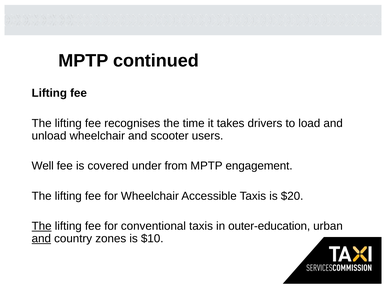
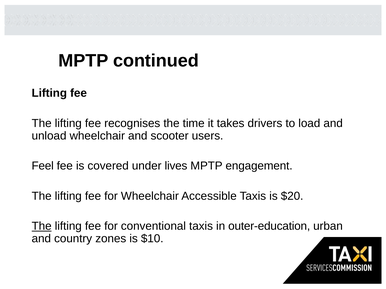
Well: Well -> Feel (43, 166)
from: from -> lives (176, 166)
and underline: present -> none (41, 239)
